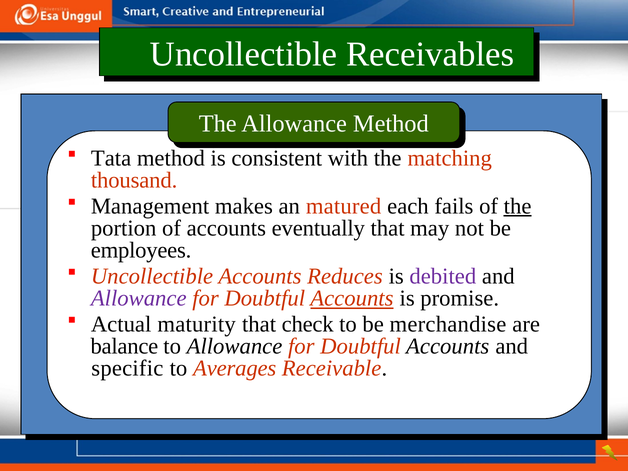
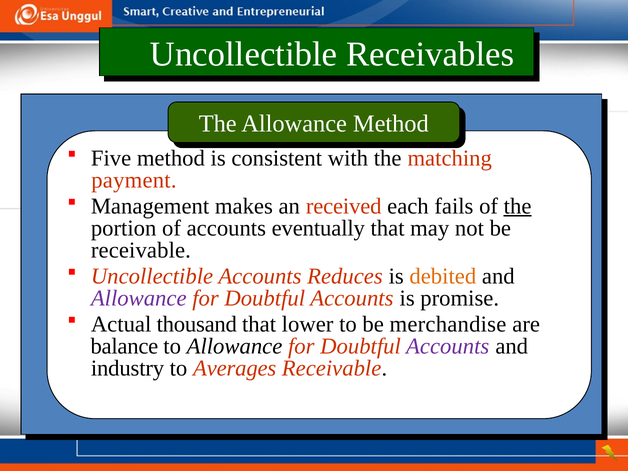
Tata: Tata -> Five (111, 158)
thousand: thousand -> payment (134, 180)
matured: matured -> received (344, 206)
employees: employees -> receivable (141, 250)
debited colour: purple -> orange (443, 276)
Accounts underline: present -> none (352, 298)
maturity: maturity -> thousand (197, 324)
check: check -> lower (308, 324)
Accounts colour: black -> purple (448, 346)
specific: specific -> industry (128, 368)
